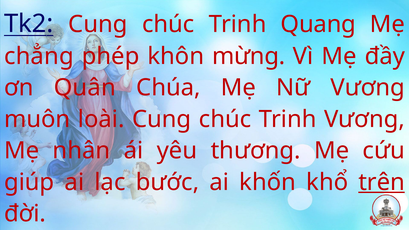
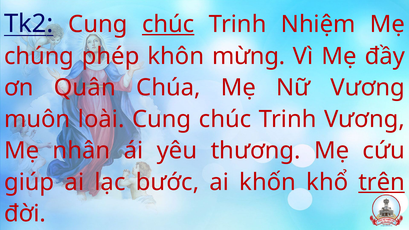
chúc underline: none -> present (168, 24)
Quang: Quang -> Nhiệm (318, 24)
chẳng: chẳng -> chúng (39, 56)
